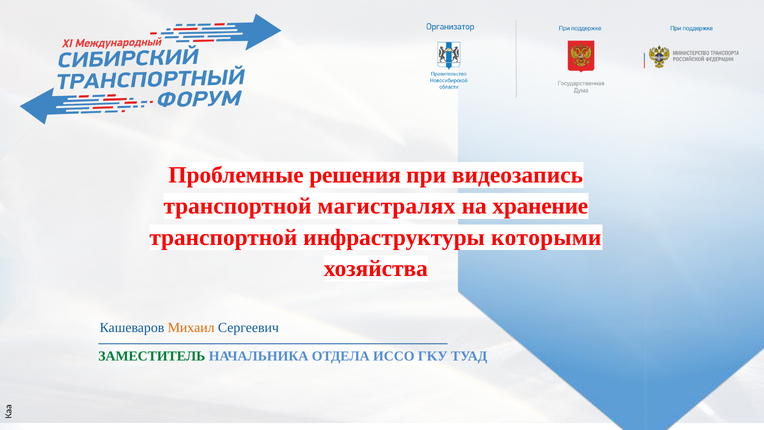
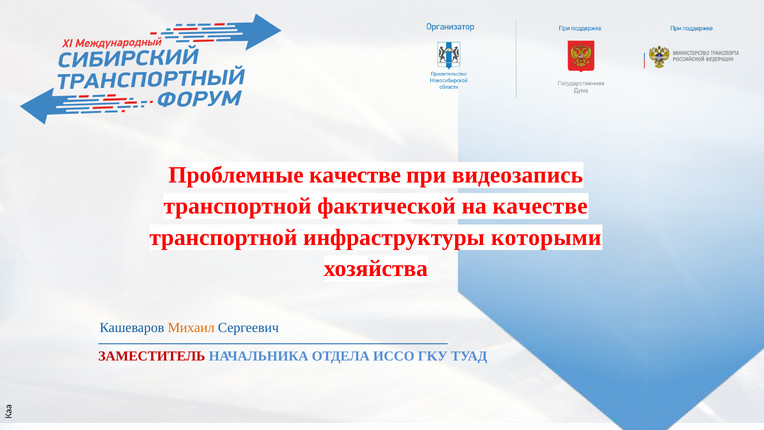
Проблемные решения: решения -> качестве (355, 175)
магистралях: магистралях -> фактической (387, 206)
на хранение: хранение -> качестве (540, 206)
ЗАМЕСТИТЕЛЬ colour: green -> red (152, 356)
